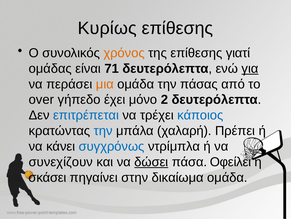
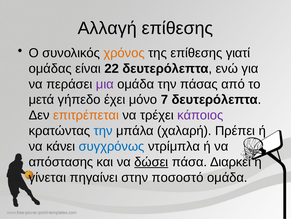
Κυρίως: Κυρίως -> Αλλαγή (107, 28)
71: 71 -> 22 (112, 68)
για underline: present -> none (250, 68)
μια colour: orange -> purple (105, 84)
over: over -> μετά (41, 99)
2: 2 -> 7 (165, 99)
επιτρέπεται colour: blue -> orange (86, 115)
κάποιος colour: blue -> purple (200, 115)
συνεχίζουν: συνεχίζουν -> απόστασης (61, 161)
Οφείλει: Οφείλει -> Διαρκεί (230, 161)
σκάσει: σκάσει -> γίνεται (47, 177)
δικαίωμα: δικαίωμα -> ποσοστό (178, 177)
